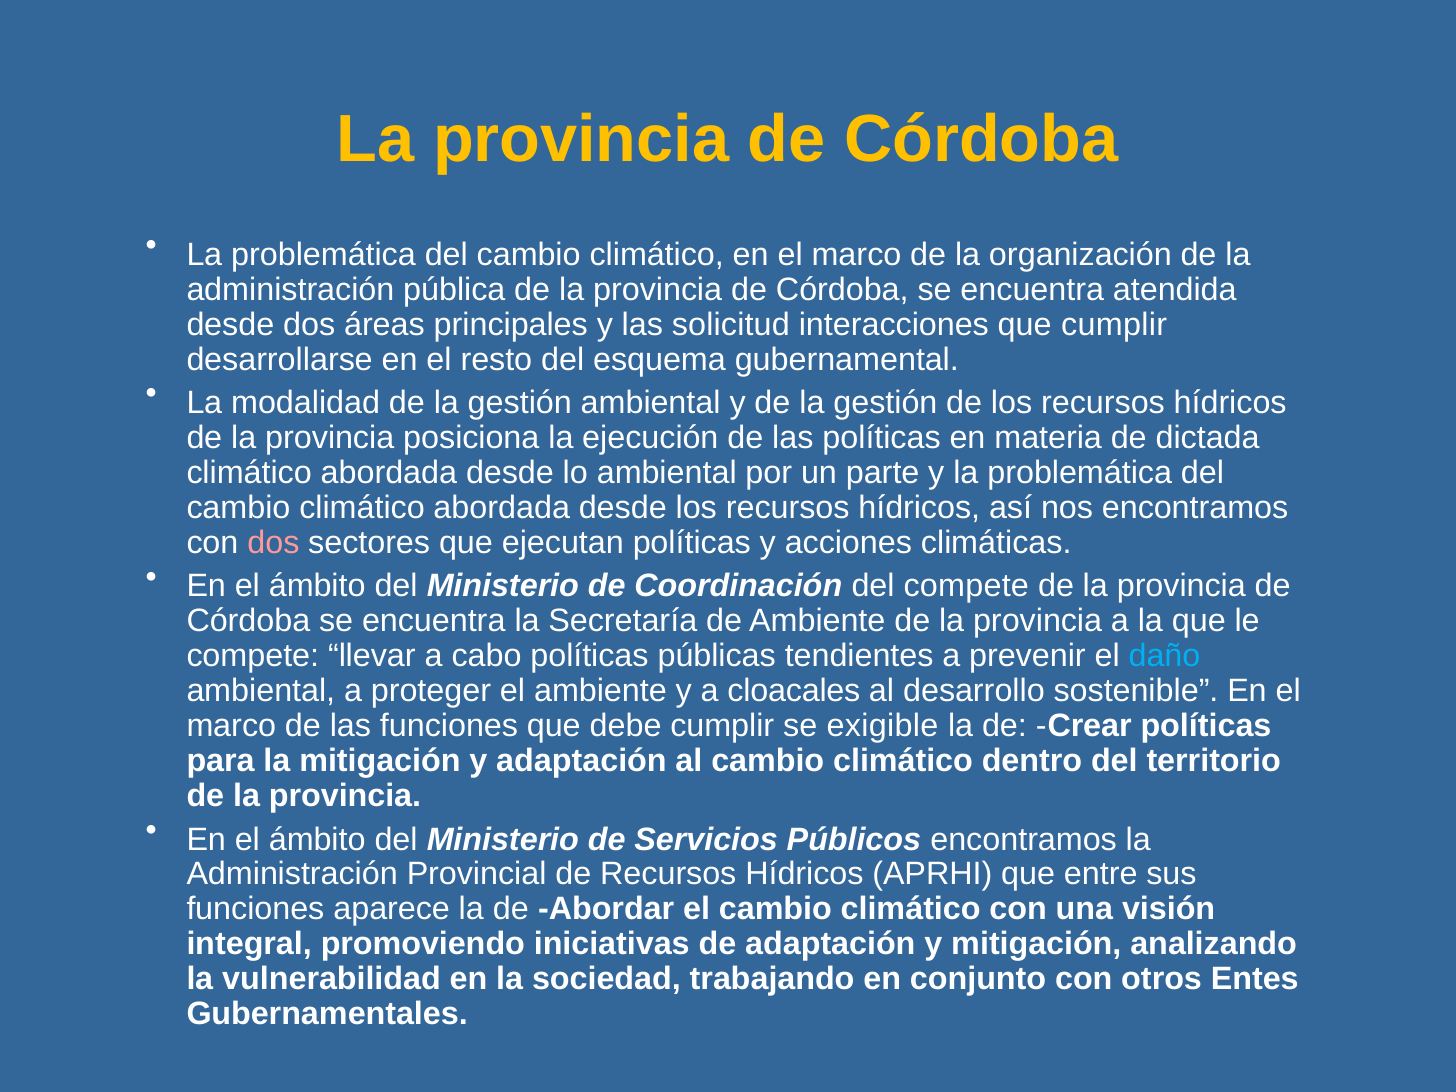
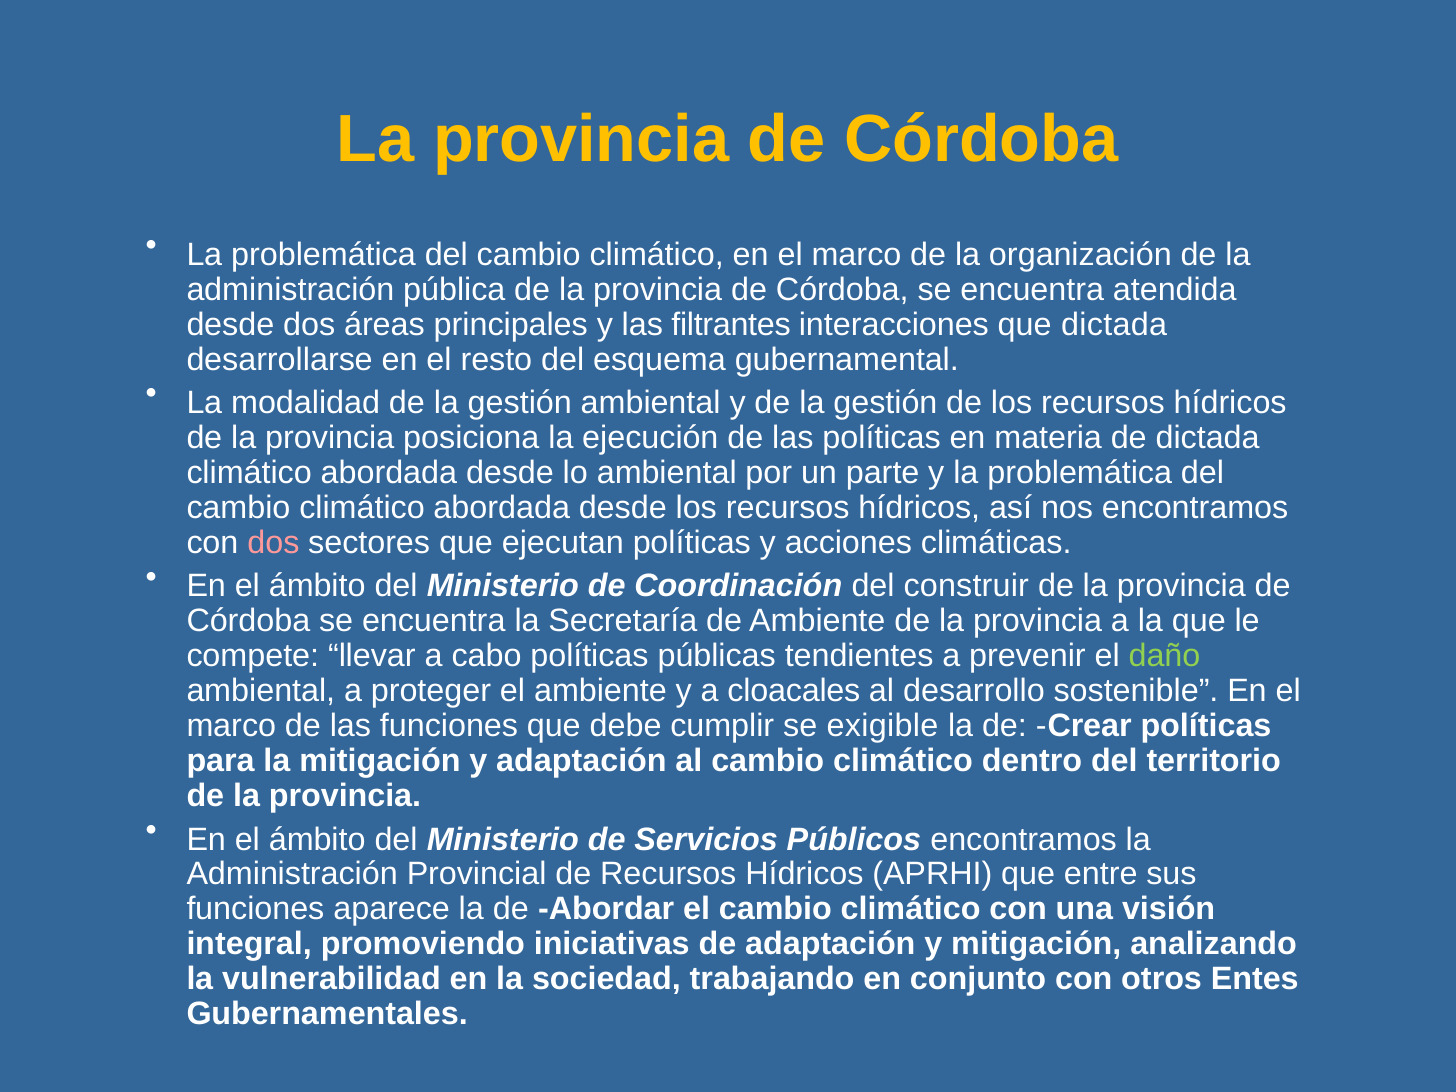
solicitud: solicitud -> filtrantes (731, 324)
que cumplir: cumplir -> dictada (1114, 324)
del compete: compete -> construir (966, 586)
daño colour: light blue -> light green (1164, 656)
